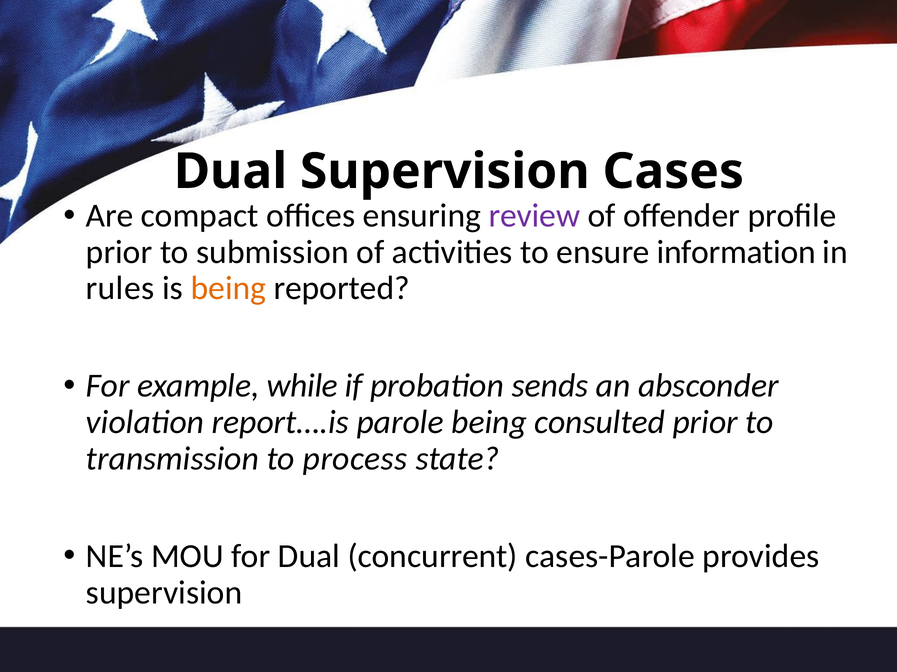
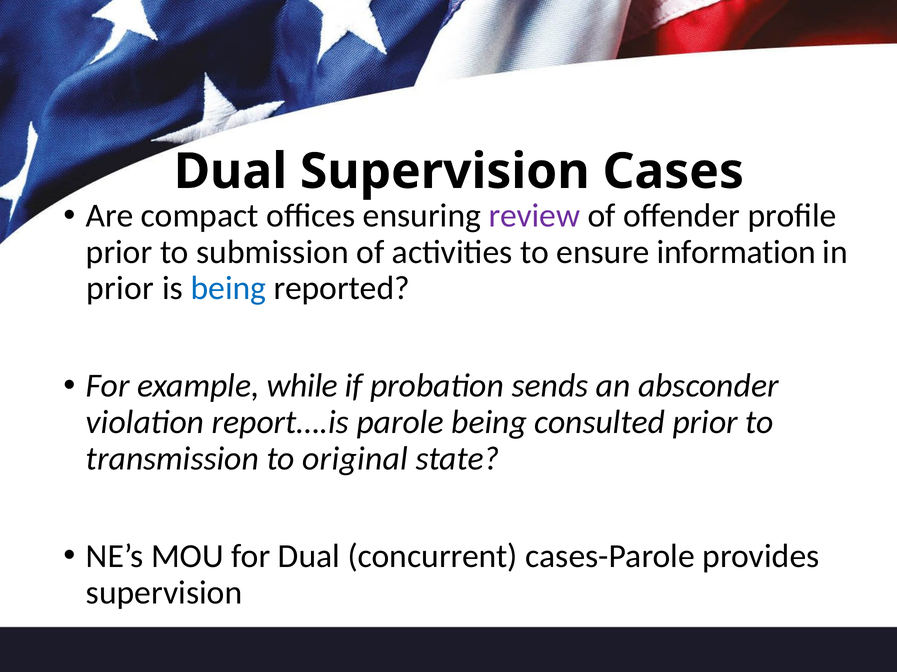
rules: rules -> prior (120, 289)
being colour: orange -> blue (228, 289)
process: process -> original (355, 459)
